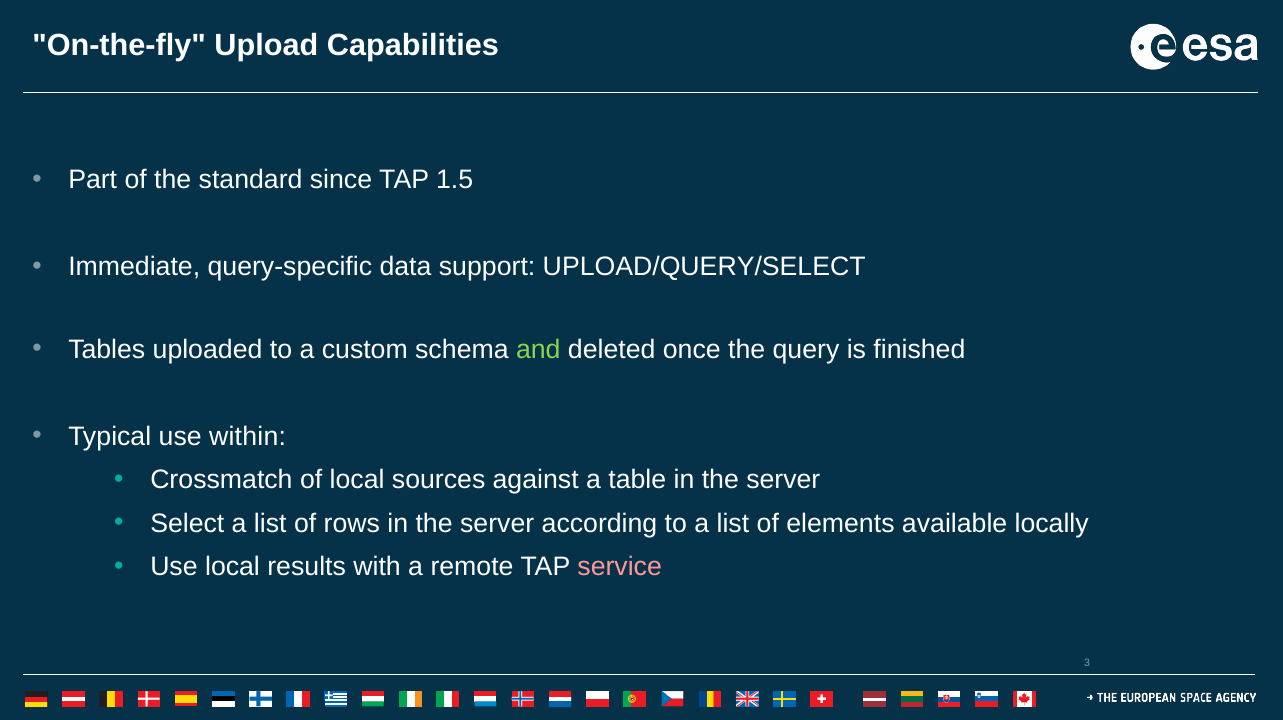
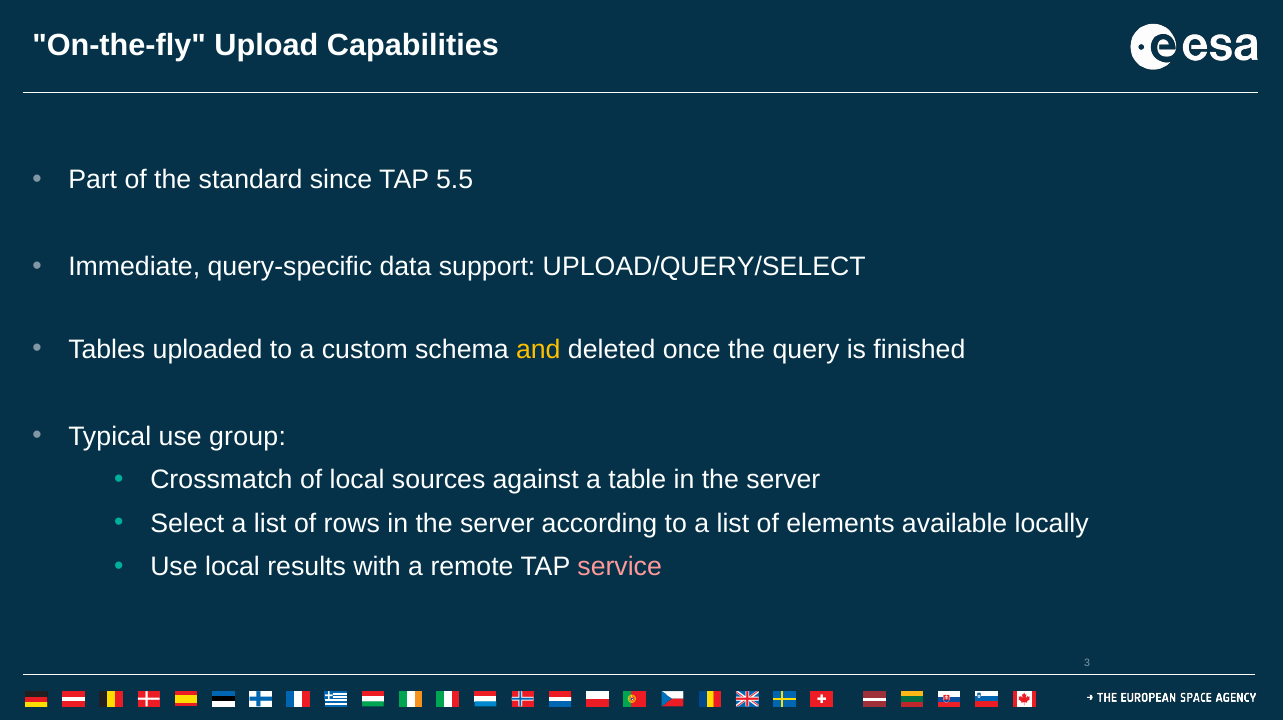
1.5: 1.5 -> 5.5 (455, 180)
and colour: light green -> yellow (538, 349)
within: within -> group (248, 436)
